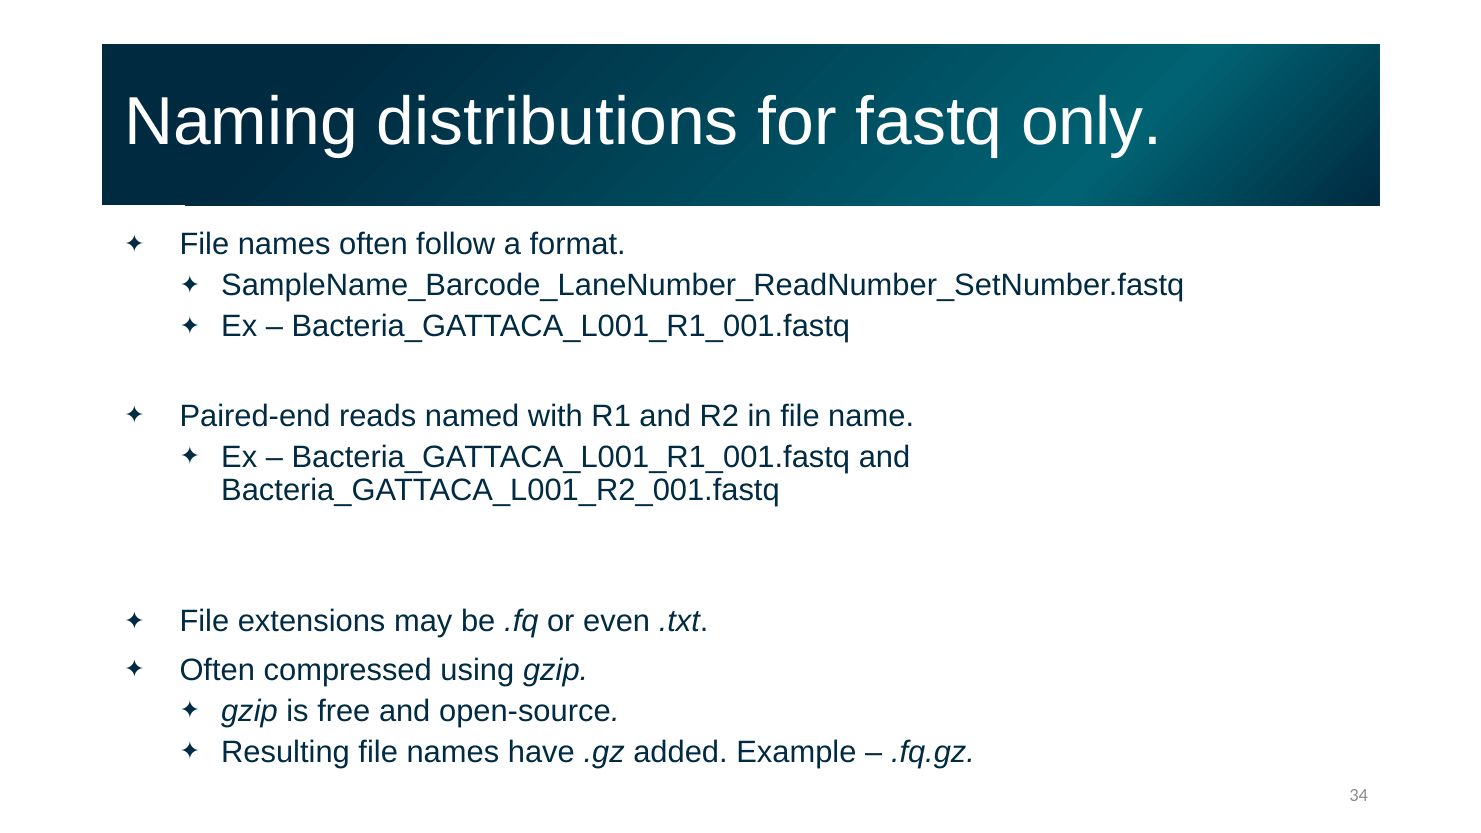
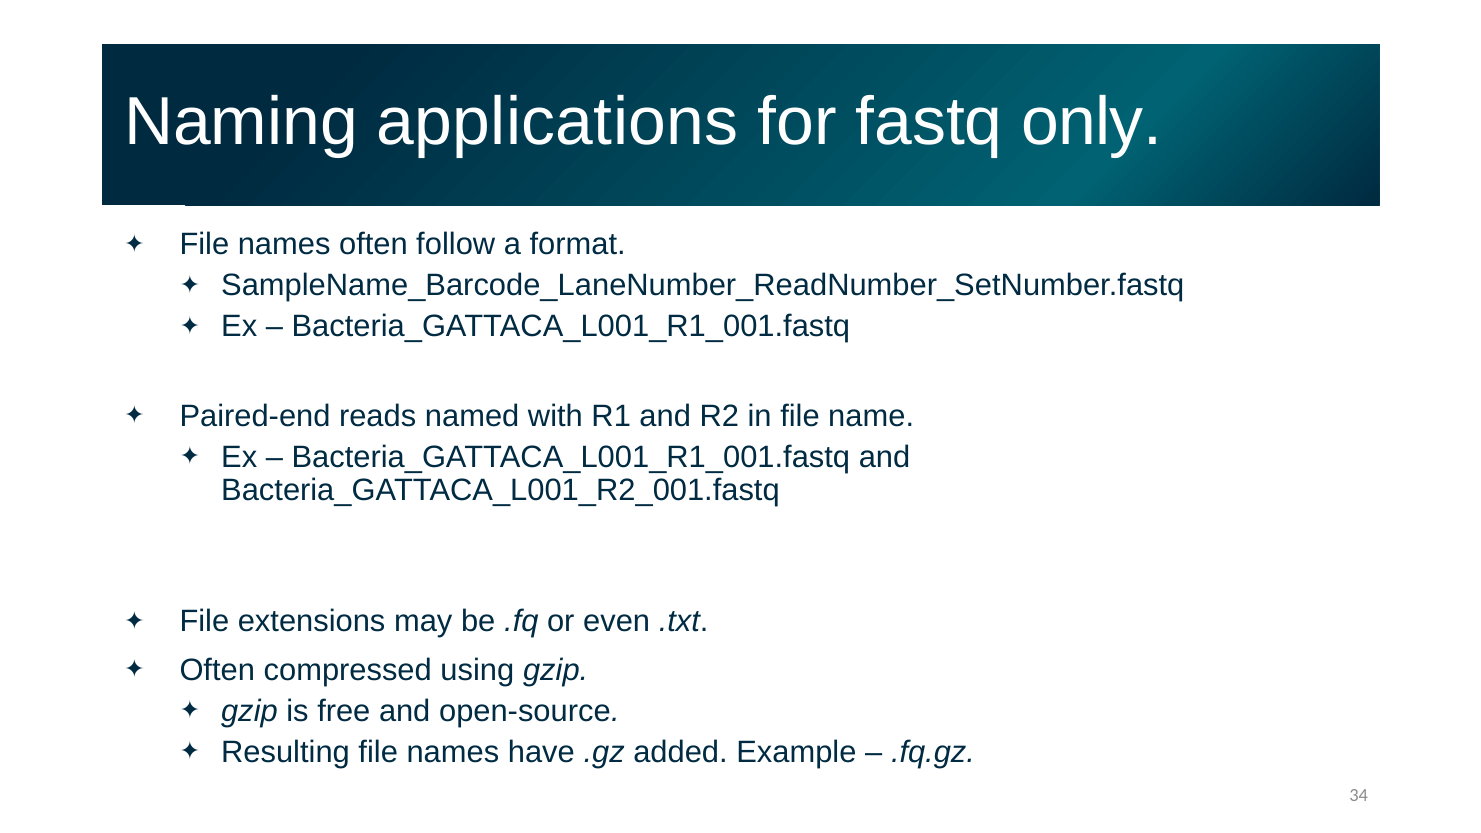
distributions: distributions -> applications (558, 122)
